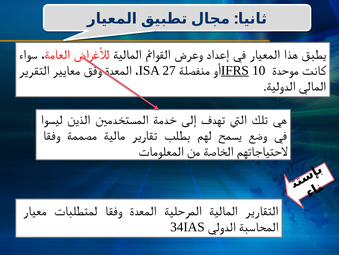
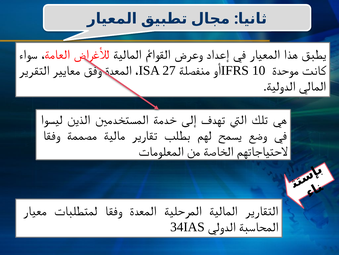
IFRS underline: present -> none (235, 70)
